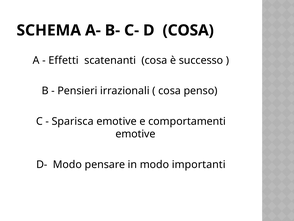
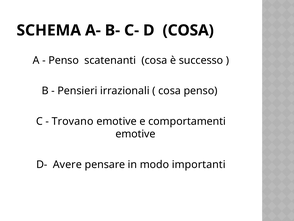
Effetti: Effetti -> Penso (64, 60)
Sparisca: Sparisca -> Trovano (73, 121)
D- Modo: Modo -> Avere (67, 164)
